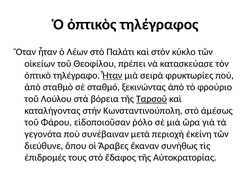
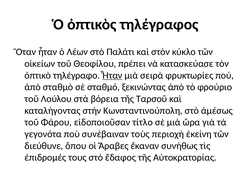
Ταρσοῦ underline: present -> none (152, 99)
ῥόλο: ῥόλο -> τίτλο (143, 122)
μετὰ: μετὰ -> τοὺς (140, 134)
